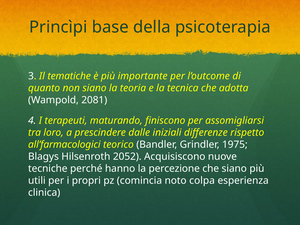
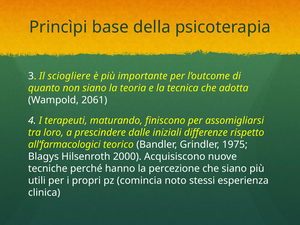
tematiche: tematiche -> sciogliere (69, 76)
2081: 2081 -> 2061 (94, 100)
2052: 2052 -> 2000 (127, 156)
colpa: colpa -> stessi (202, 180)
